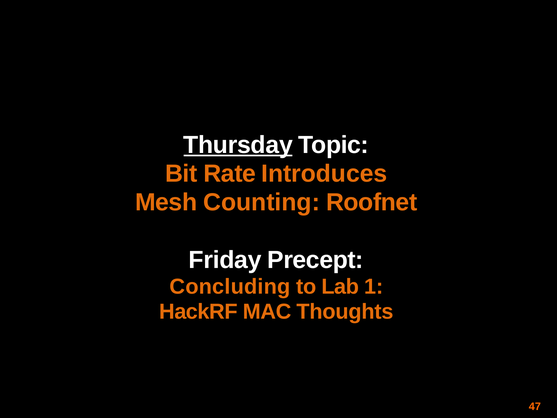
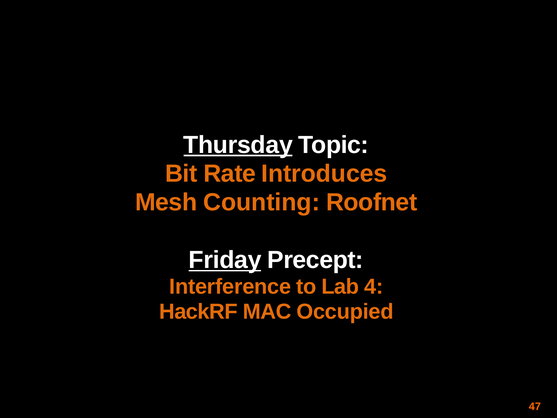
Friday underline: none -> present (225, 260)
Concluding: Concluding -> Interference (230, 287)
1: 1 -> 4 (374, 287)
Thoughts: Thoughts -> Occupied (345, 312)
